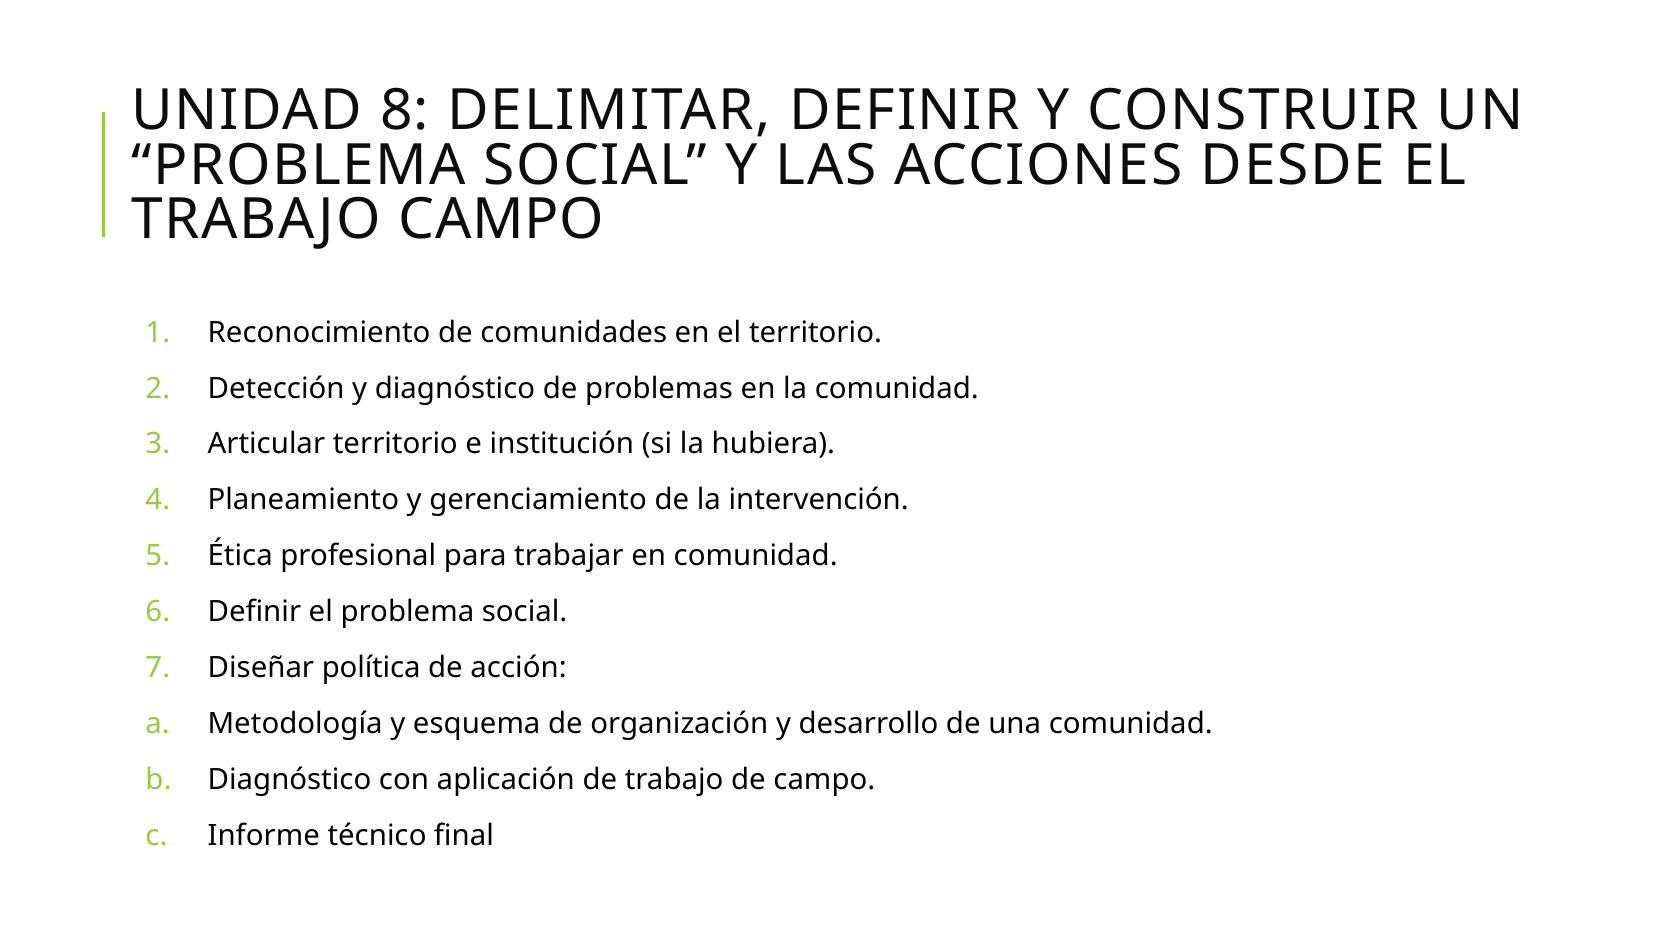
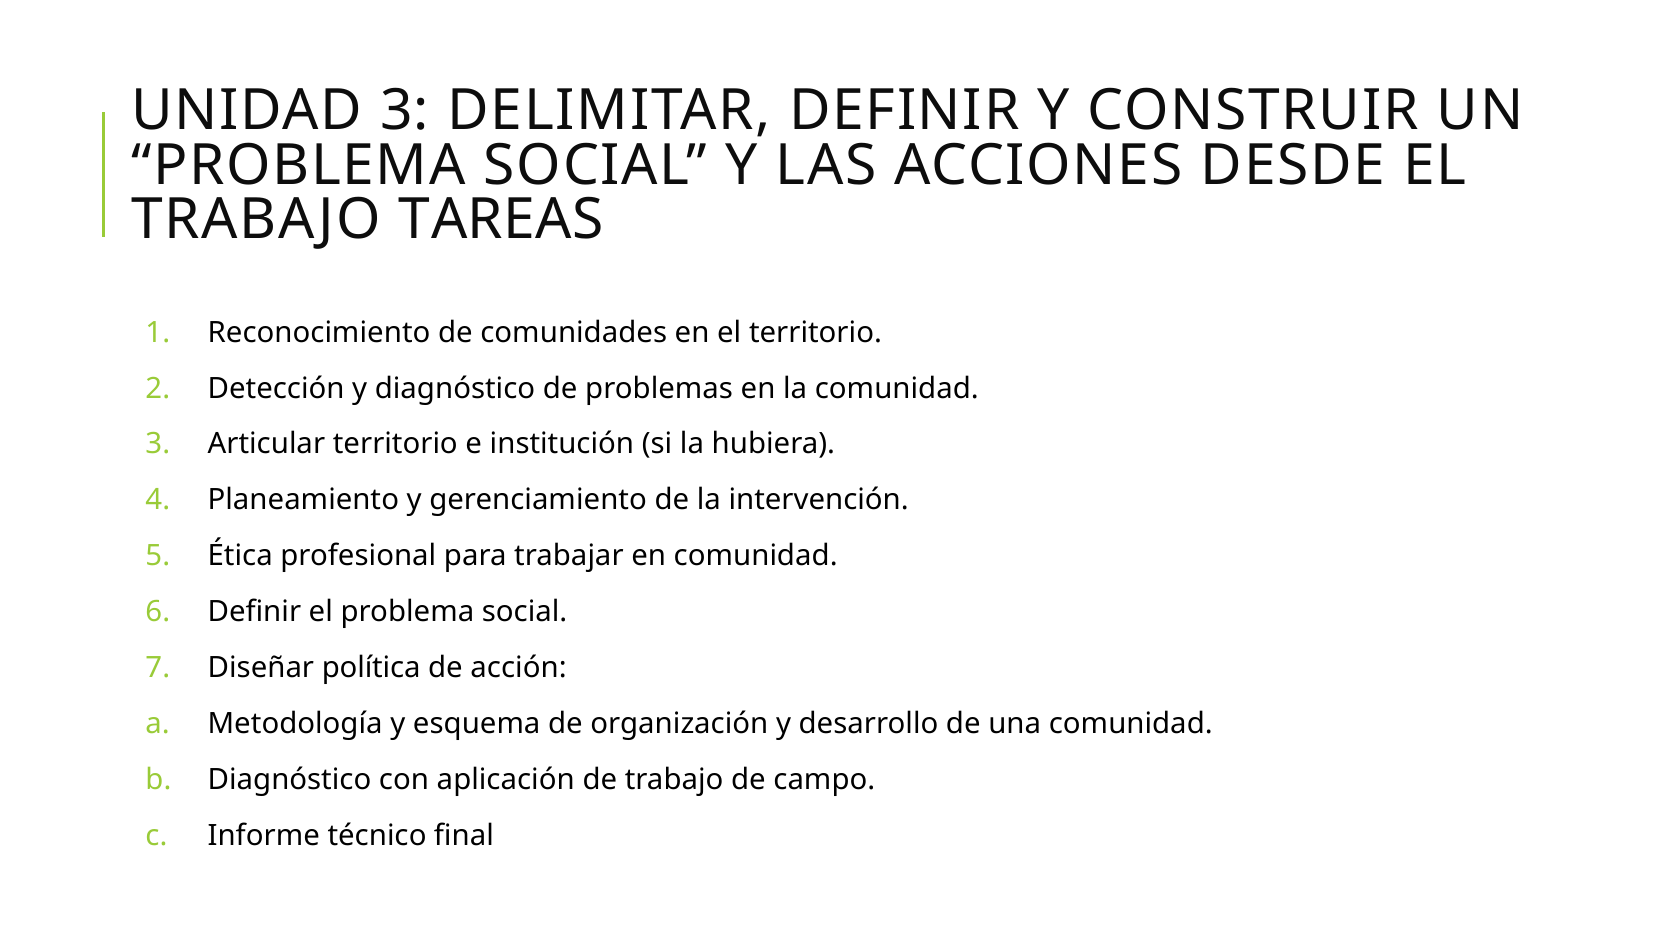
UNIDAD 8: 8 -> 3 (405, 111)
TRABAJO CAMPO: CAMPO -> TAREAS (501, 220)
